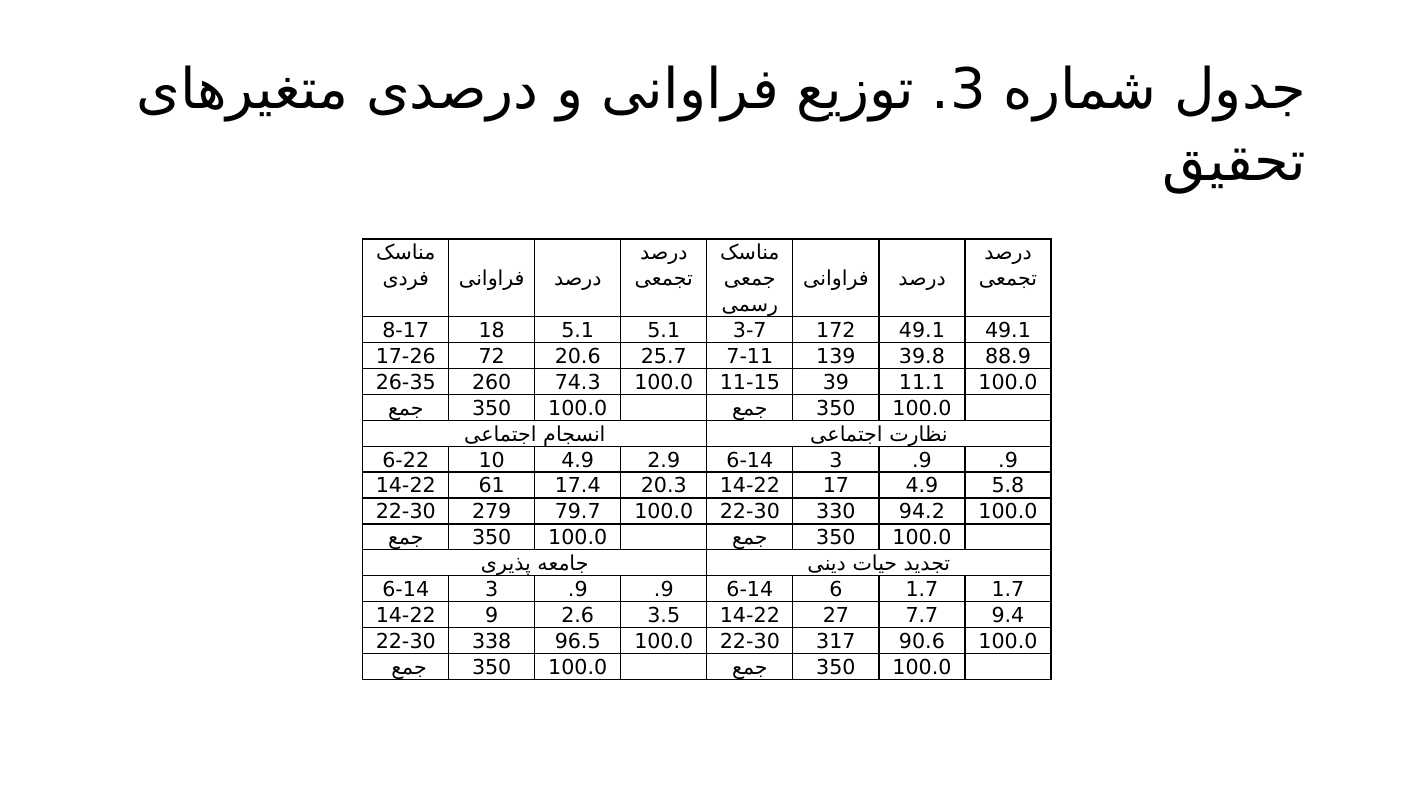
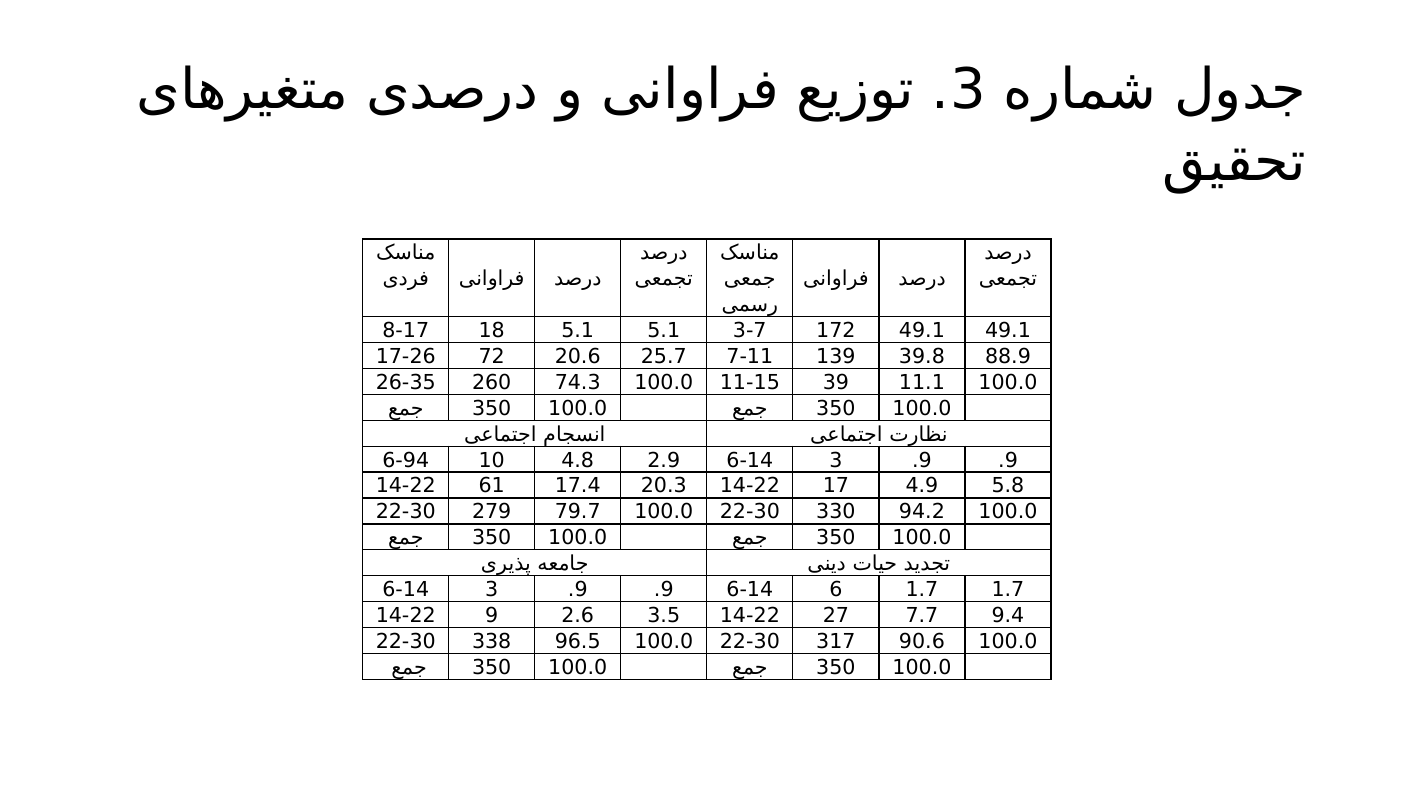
6-22: 6-22 -> 6-94 (406, 460)
10 4.9: 4.9 -> 4.8 (578, 460)
